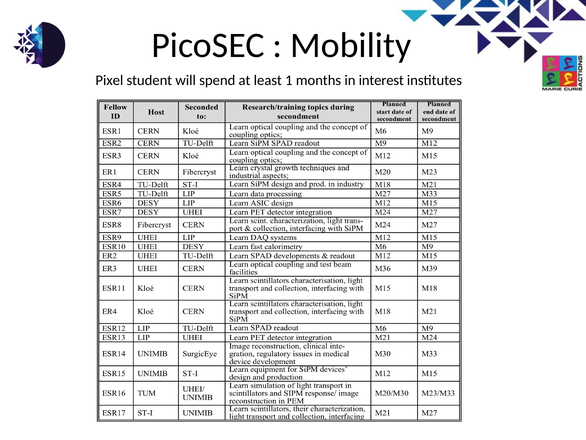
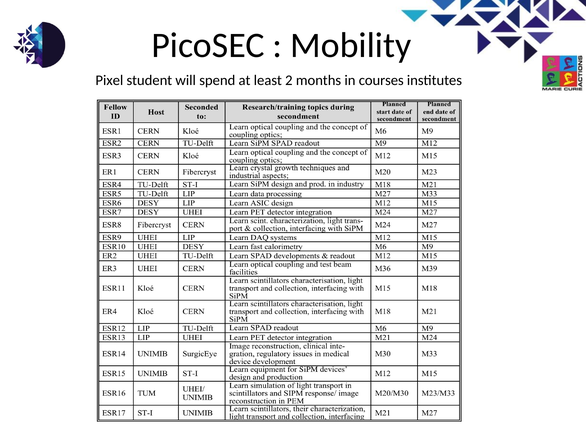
1: 1 -> 2 (289, 80)
interest: interest -> courses (381, 80)
